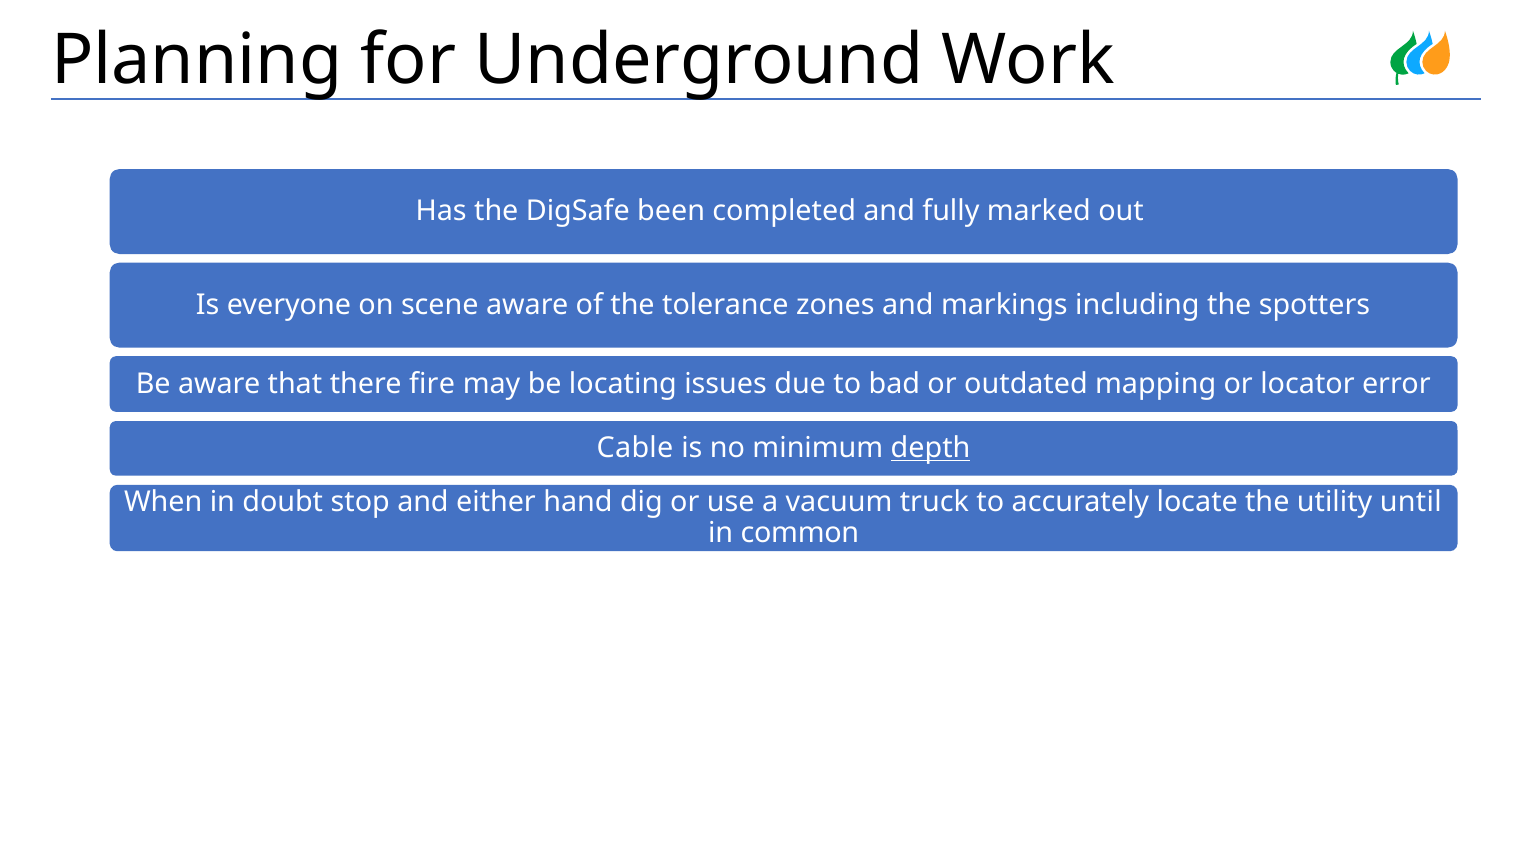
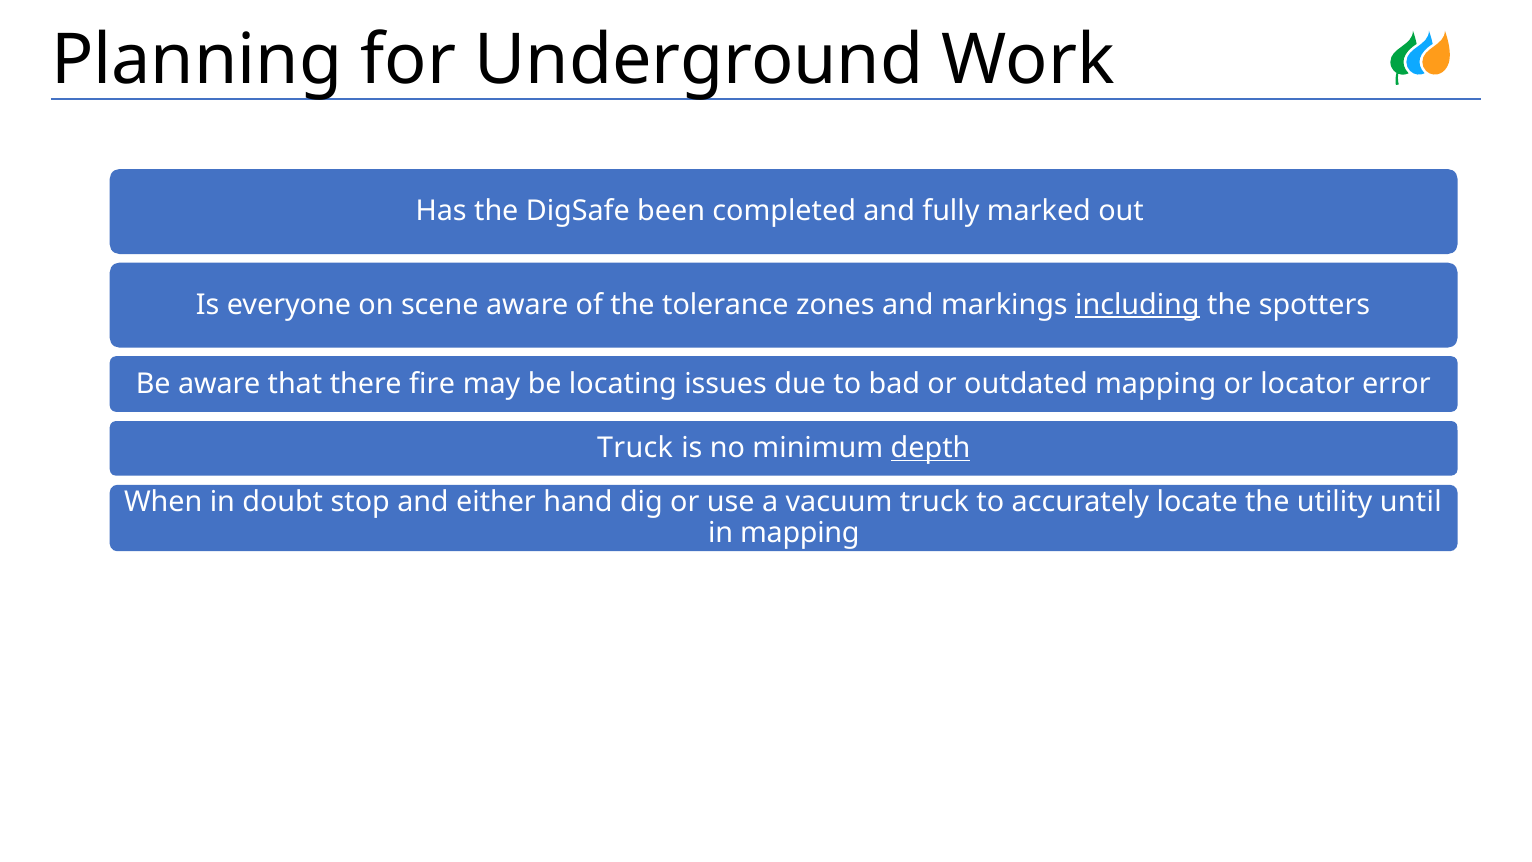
including underline: none -> present (1137, 305)
Cable: Cable -> Truck (635, 448)
in common: common -> mapping (800, 533)
